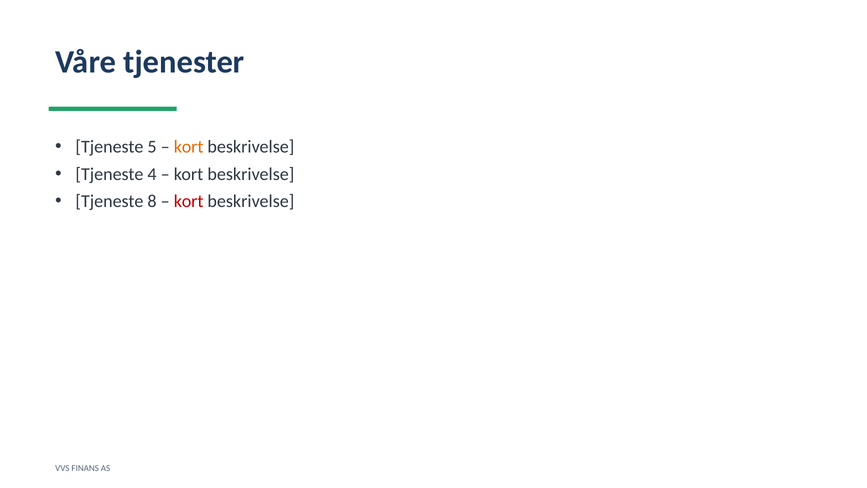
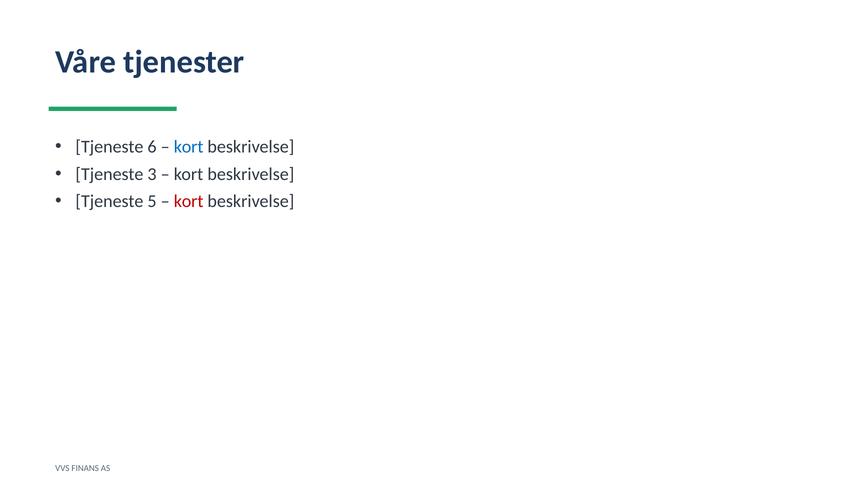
5: 5 -> 6 (152, 147)
kort colour: orange -> blue (189, 147)
4: 4 -> 3 (152, 174)
8: 8 -> 5 (152, 201)
